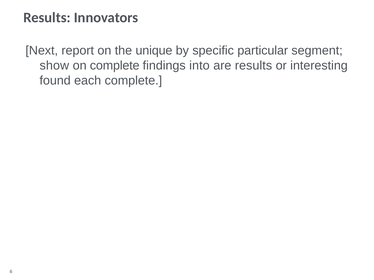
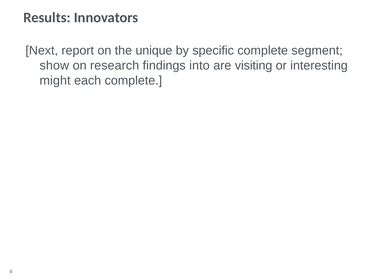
specific particular: particular -> complete (263, 51)
on complete: complete -> research (115, 66)
are results: results -> visiting (254, 66)
found: found -> might (55, 81)
